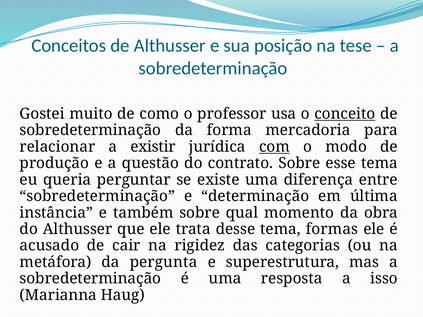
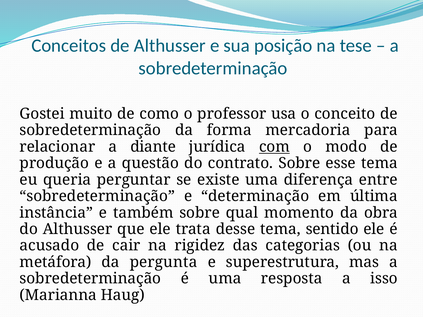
conceito underline: present -> none (345, 114)
existir: existir -> diante (153, 147)
formas: formas -> sentido (332, 229)
